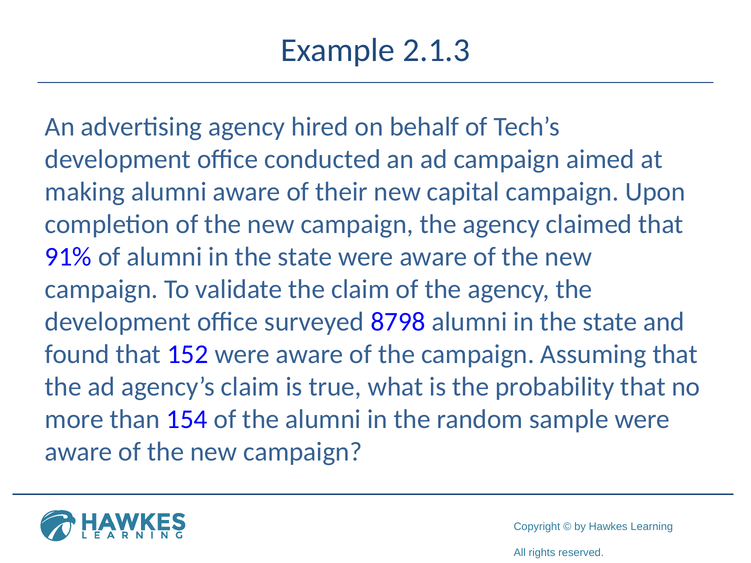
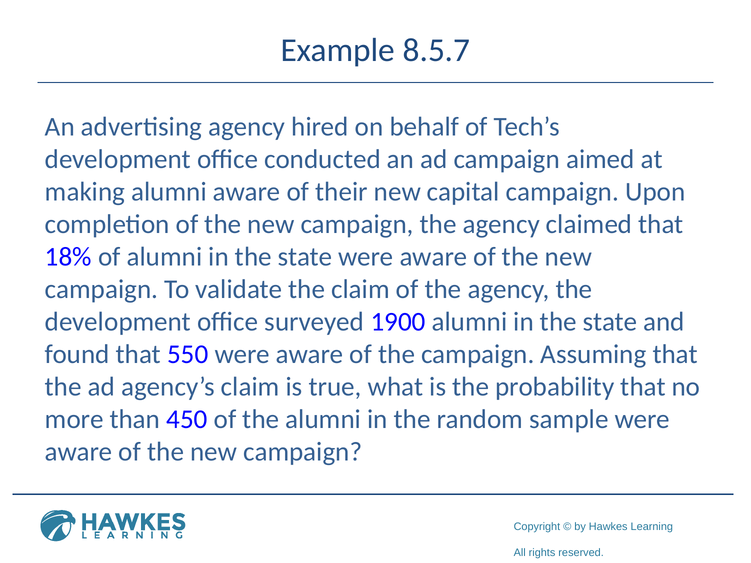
2.1.3: 2.1.3 -> 8.5.7 (436, 50)
91%: 91% -> 18% (68, 257)
8798: 8798 -> 1900 (398, 322)
152: 152 -> 550 (188, 355)
154: 154 -> 450 (187, 420)
